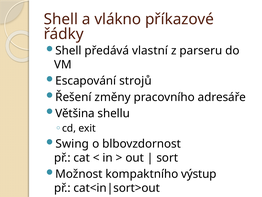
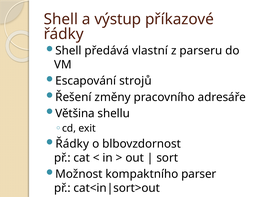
vlákno: vlákno -> výstup (118, 19)
Swing: Swing -> Řádky (72, 143)
výstup: výstup -> parser (199, 174)
